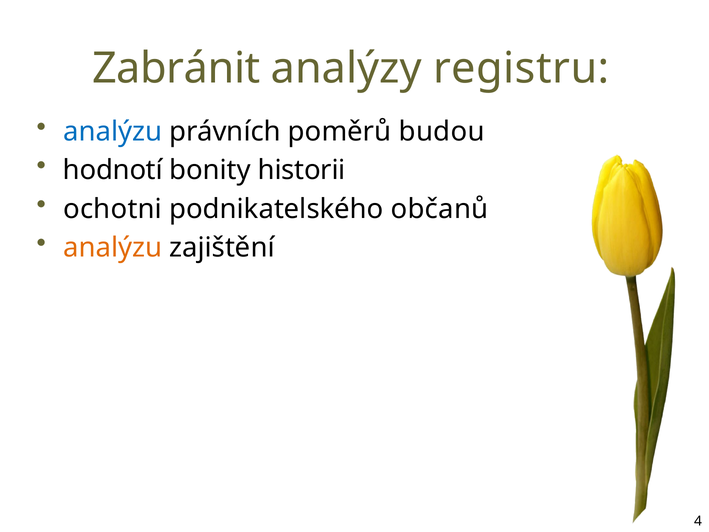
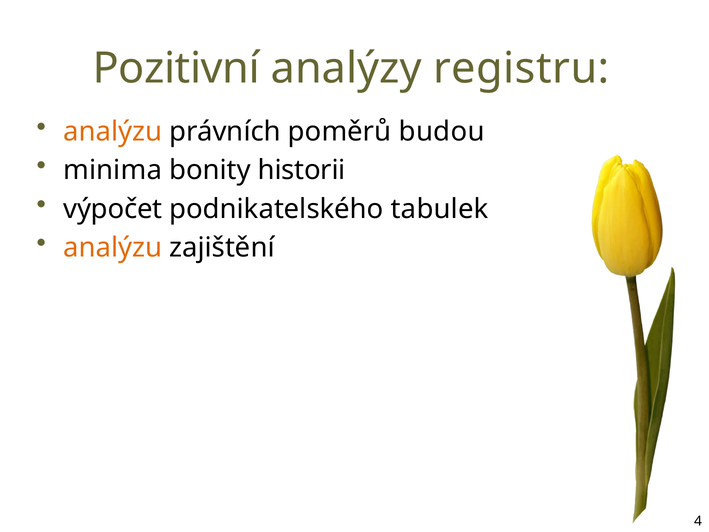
Zabránit: Zabránit -> Pozitivní (176, 69)
analýzu colour: blue -> orange (113, 132)
hodnotí: hodnotí -> minima (113, 170)
ochotni: ochotni -> výpočet (113, 209)
občanů: občanů -> tabulek (440, 209)
